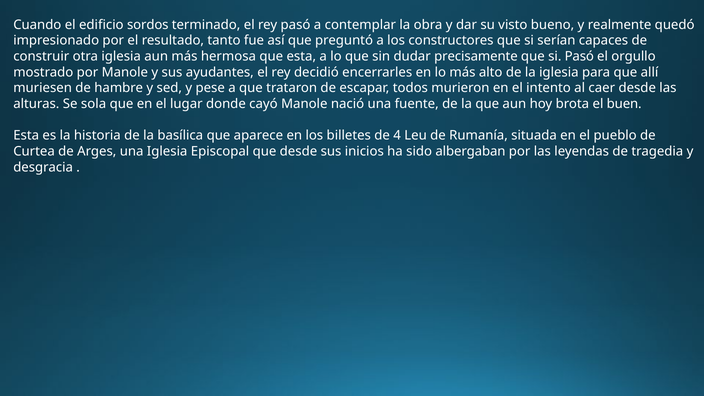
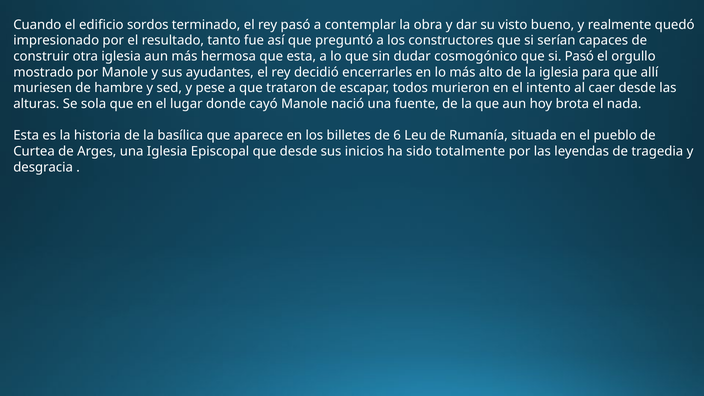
precisamente: precisamente -> cosmogónico (476, 56)
buen: buen -> nada (624, 104)
4: 4 -> 6 (397, 136)
albergaban: albergaban -> totalmente (470, 151)
